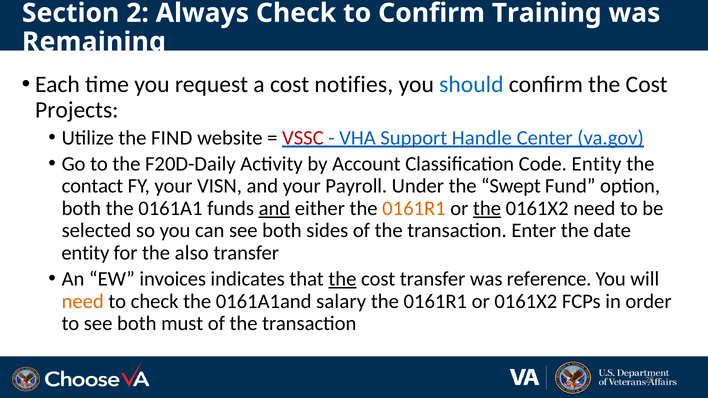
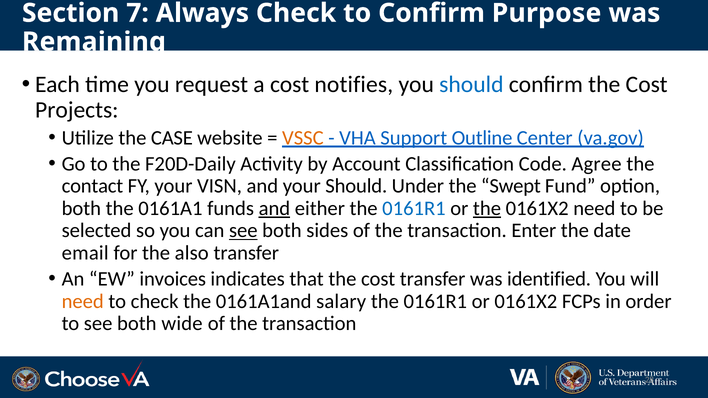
2: 2 -> 7 (138, 13)
Training: Training -> Purpose (547, 13)
FIND: FIND -> CASE (172, 138)
VSSC colour: red -> orange (303, 138)
Handle: Handle -> Outline (482, 138)
Code Entity: Entity -> Agree (597, 164)
your Payroll: Payroll -> Should (356, 186)
0161R1 colour: orange -> blue (414, 208)
see underline: none -> present (243, 231)
entity: entity -> email (85, 253)
the underline: present -> none (342, 279)
reference: reference -> identified (549, 279)
must: must -> wide (182, 324)
